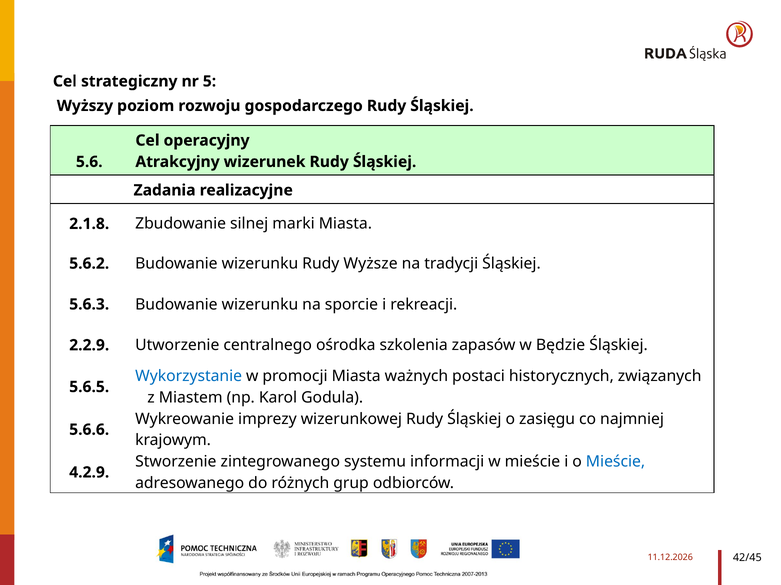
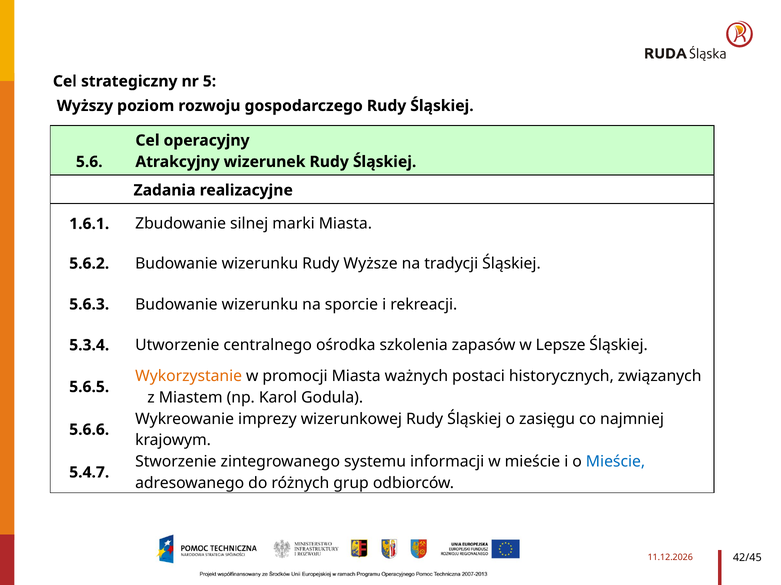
2.1.8: 2.1.8 -> 1.6.1 (89, 224)
2.2.9: 2.2.9 -> 5.3.4 (89, 346)
Będzie: Będzie -> Lepsze (561, 346)
Wykorzystanie colour: blue -> orange (189, 377)
4.2.9: 4.2.9 -> 5.4.7 (89, 473)
